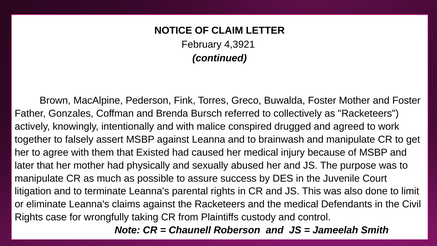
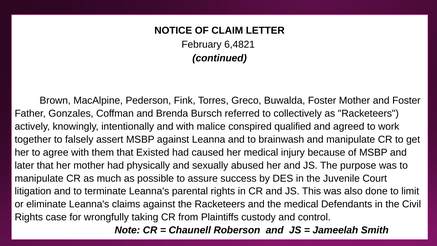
4,3921: 4,3921 -> 6,4821 (240, 44)
drugged: drugged -> qualified (293, 126)
